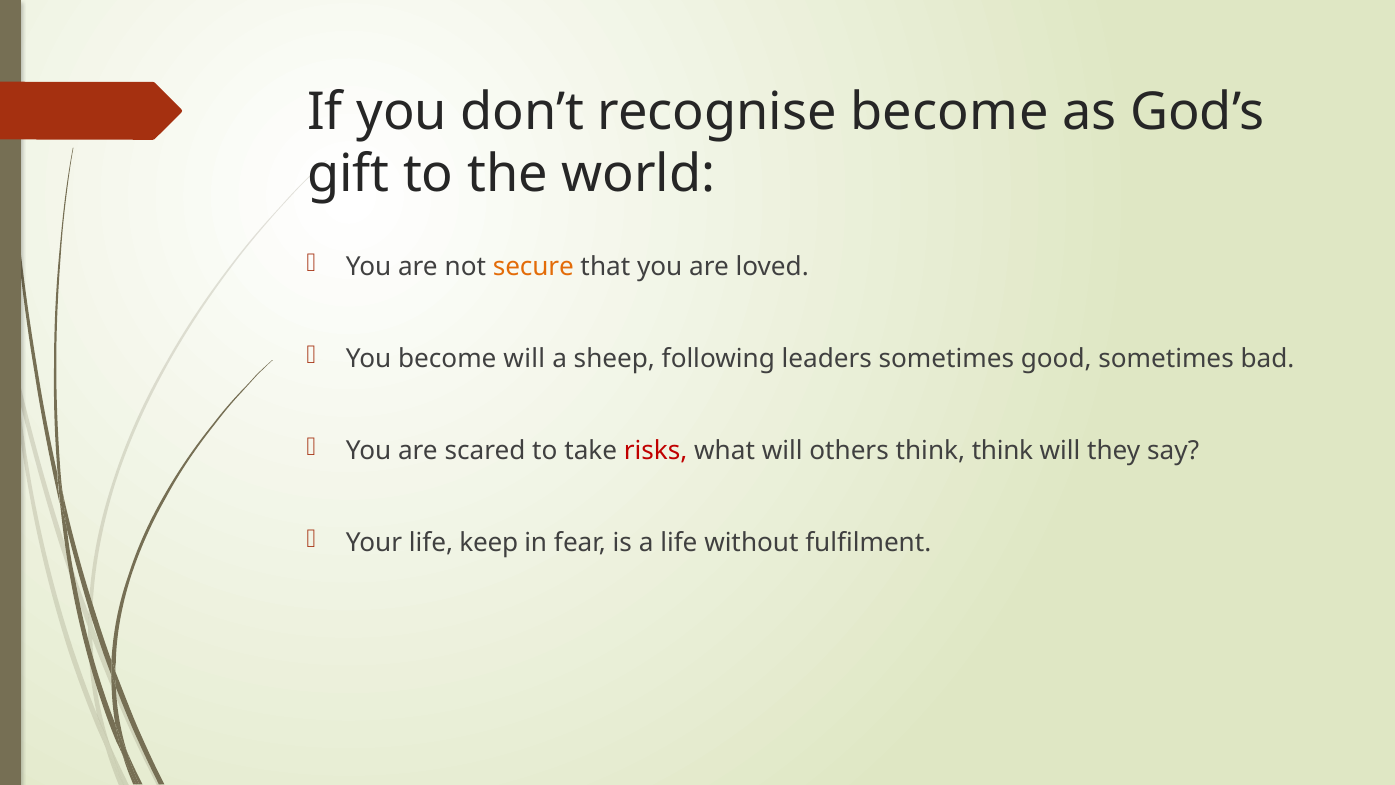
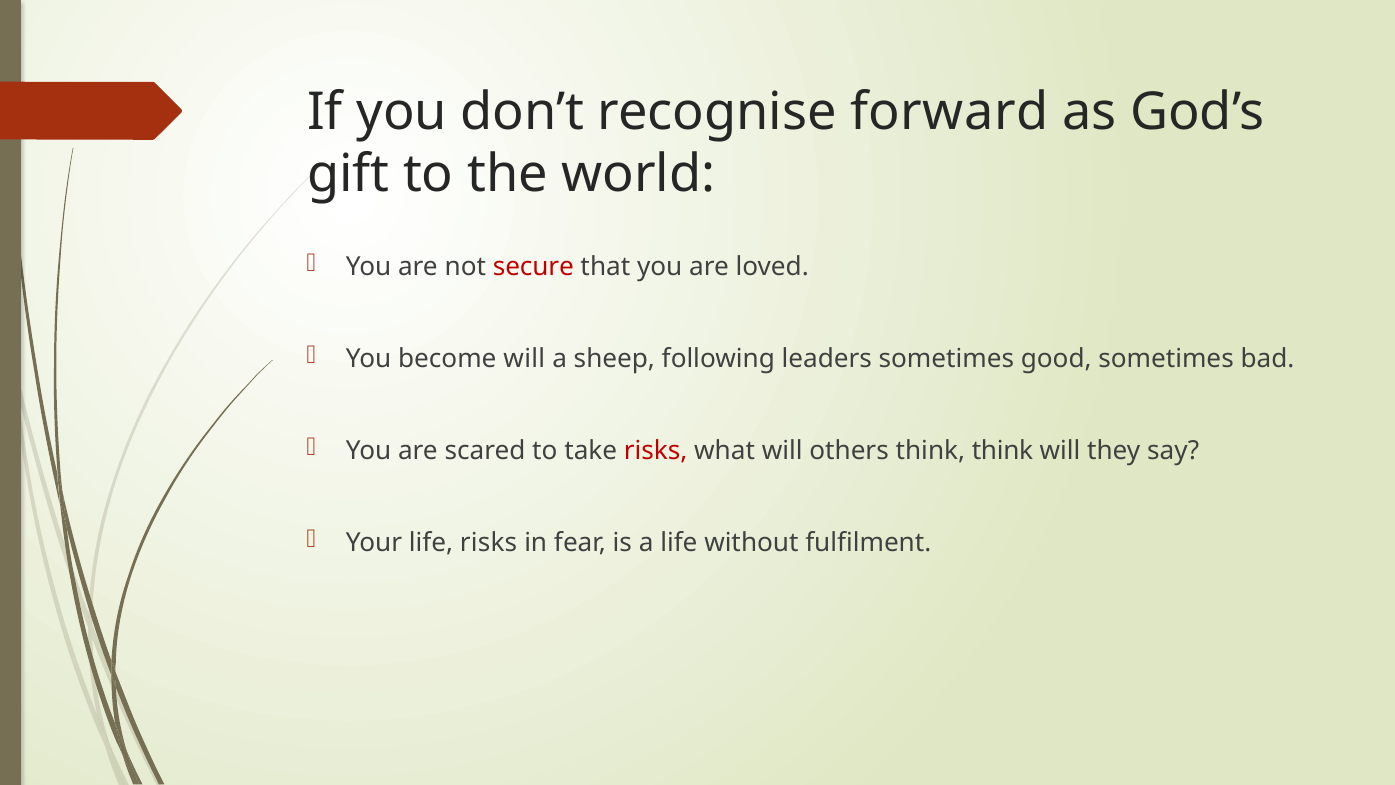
recognise become: become -> forward (949, 112)
secure colour: orange -> red (533, 267)
life keep: keep -> risks (489, 542)
